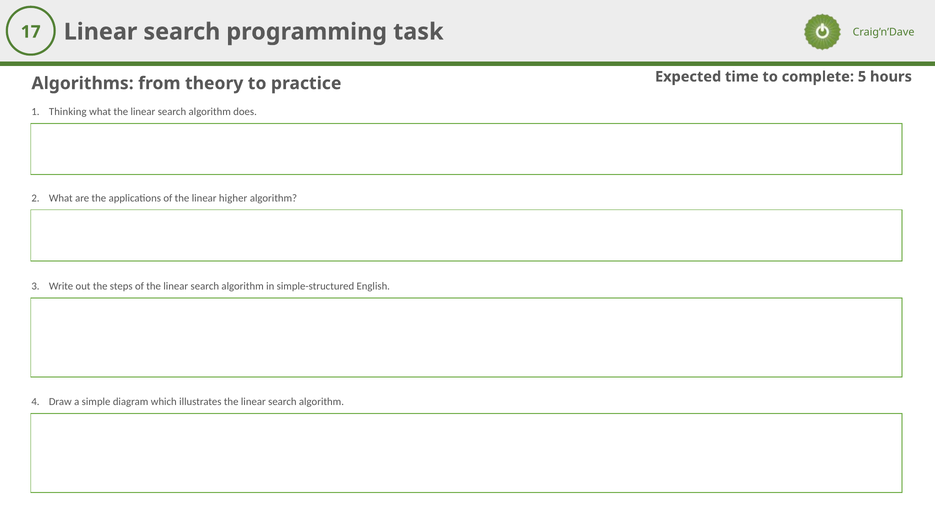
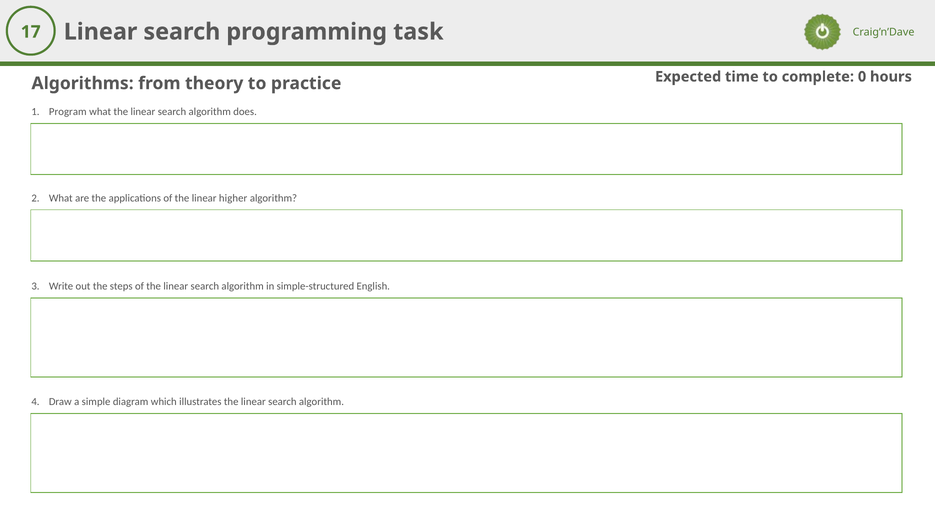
5: 5 -> 0 (862, 77)
Thinking: Thinking -> Program (68, 112)
